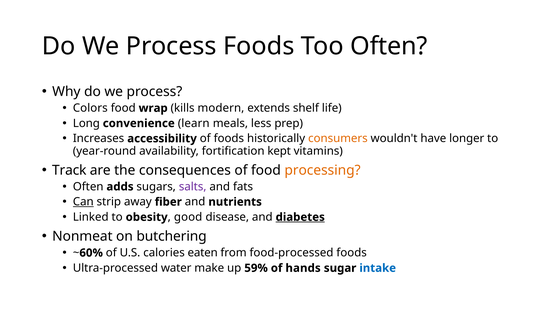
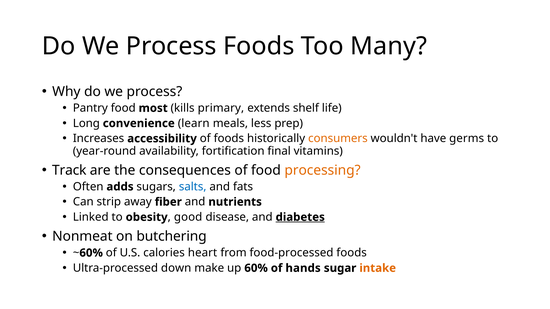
Too Often: Often -> Many (389, 46)
Colors: Colors -> Pantry (90, 108)
wrap: wrap -> most (153, 108)
modern: modern -> primary (221, 108)
longer: longer -> germs (467, 139)
kept: kept -> final (279, 151)
salts colour: purple -> blue (193, 187)
Can underline: present -> none (83, 202)
eaten: eaten -> heart (203, 253)
water: water -> down (176, 268)
up 59%: 59% -> 60% (256, 268)
intake colour: blue -> orange (378, 268)
